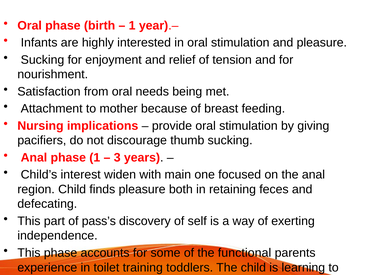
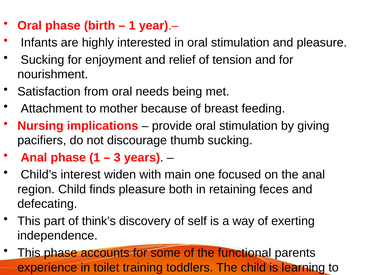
pass’s: pass’s -> think’s (99, 221)
